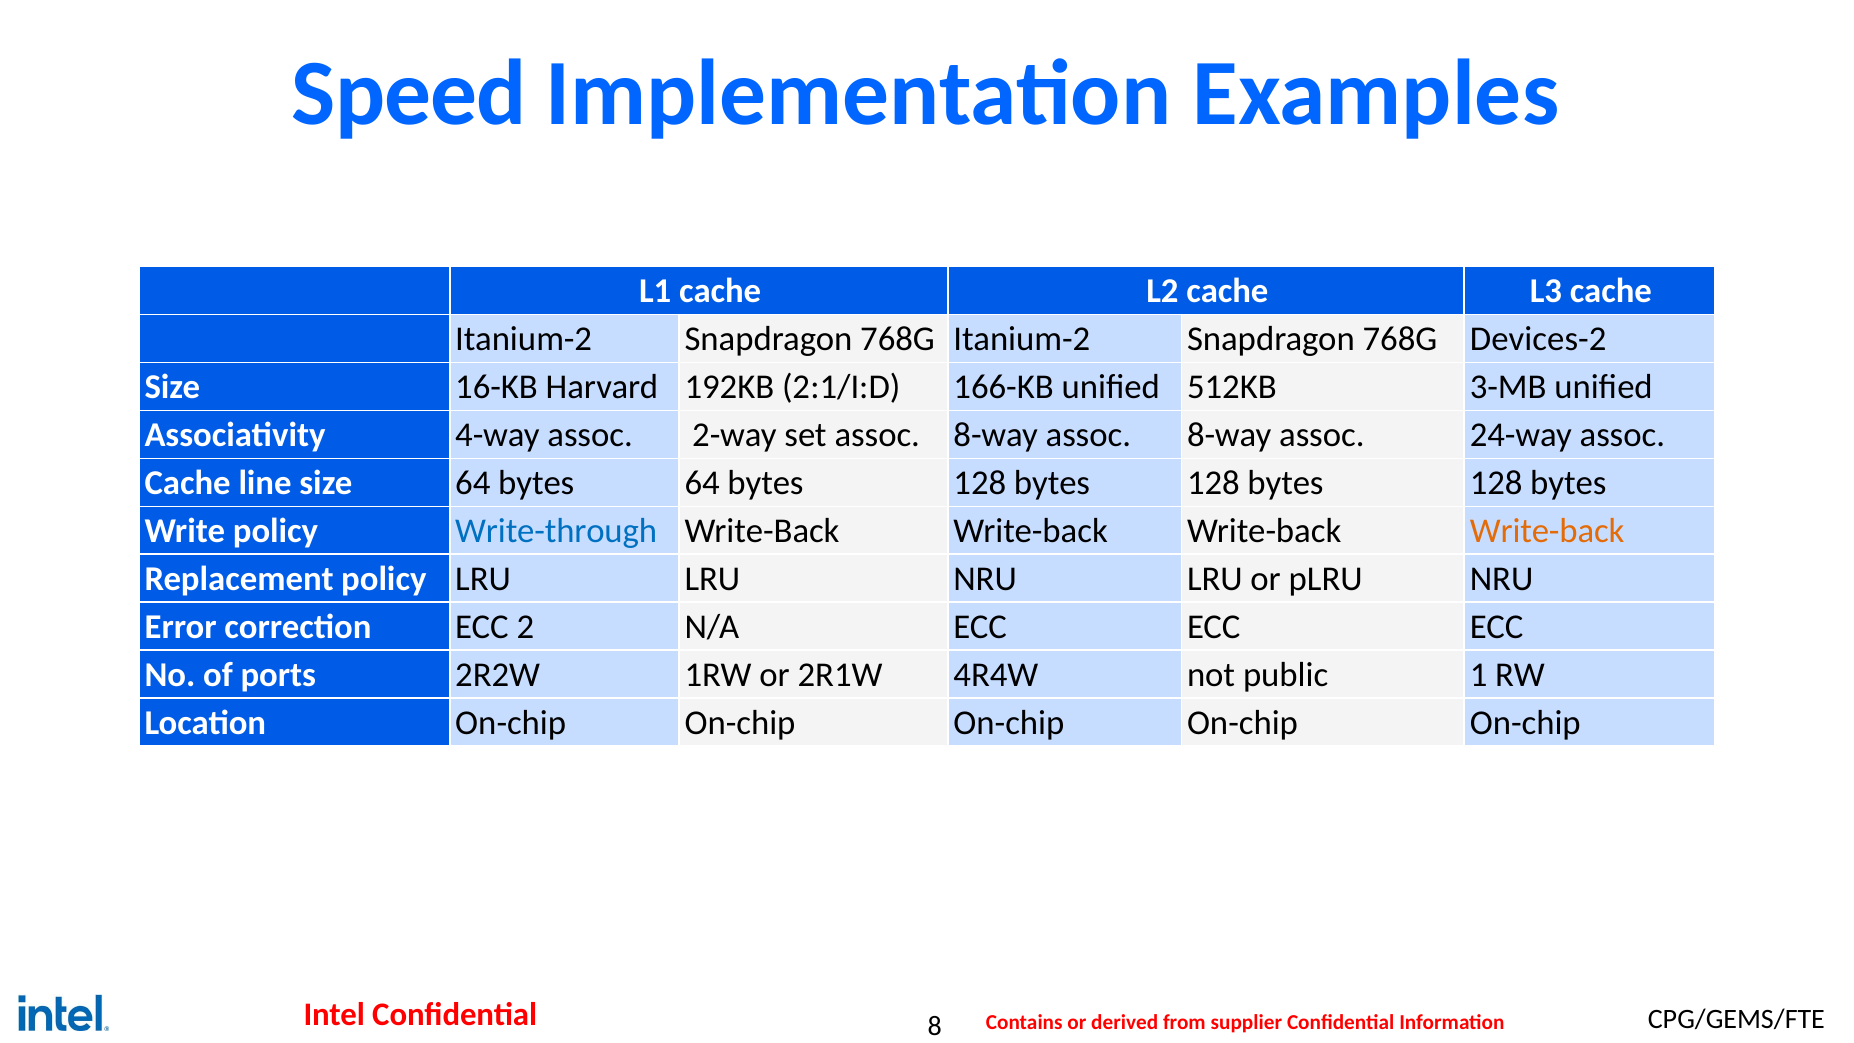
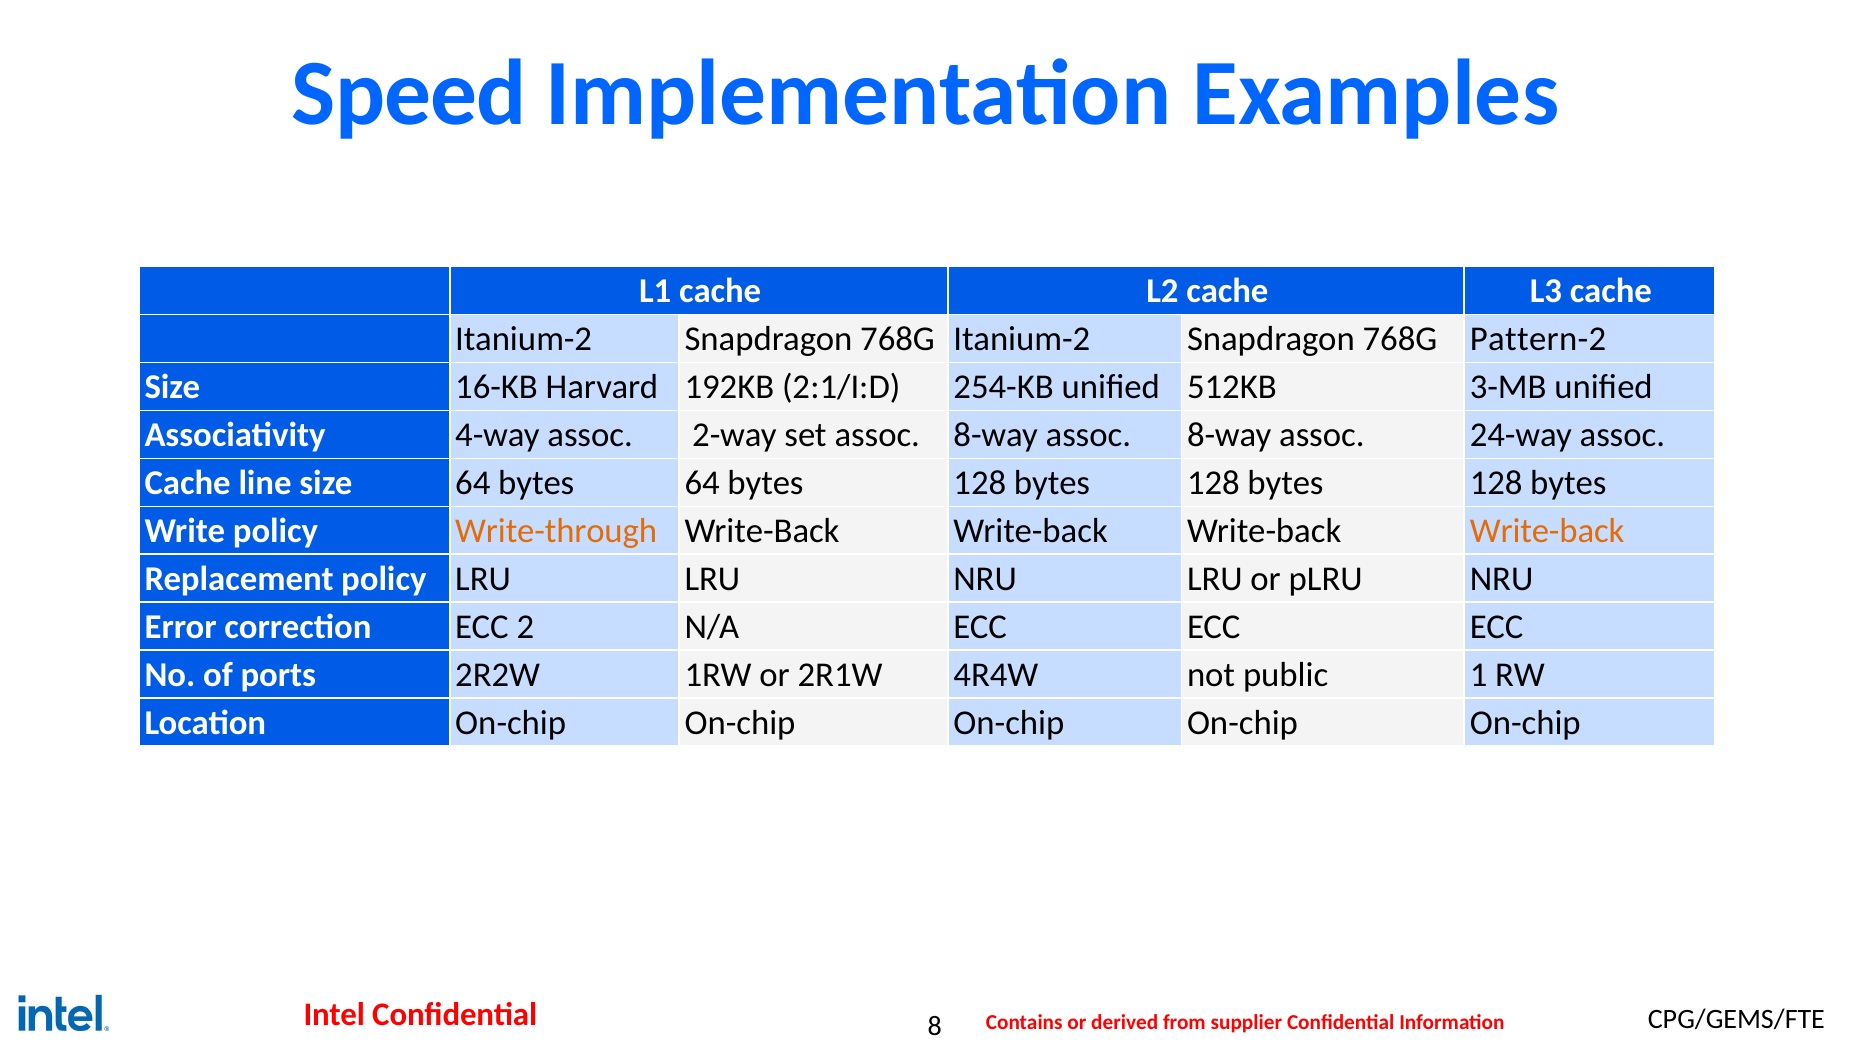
Devices-2: Devices-2 -> Pattern-2 (1538, 339)
166-KB: 166-KB -> 254-KB (1004, 387)
Write-through colour: blue -> orange (556, 531)
